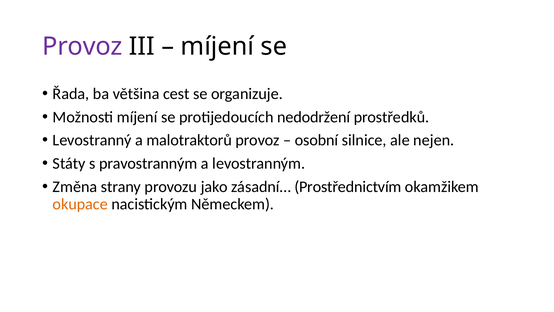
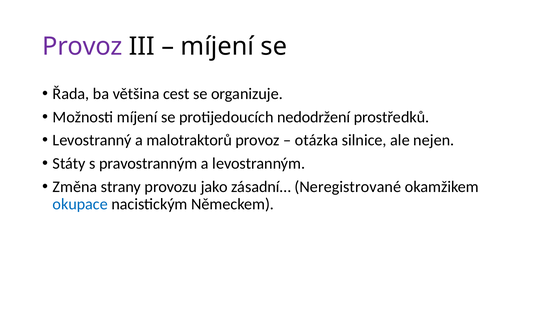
osobní: osobní -> otázka (317, 140)
Prostřednictvím: Prostřednictvím -> Neregistrované (348, 187)
okupace colour: orange -> blue (80, 204)
